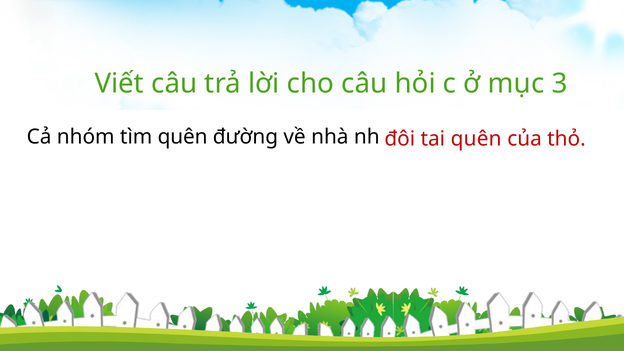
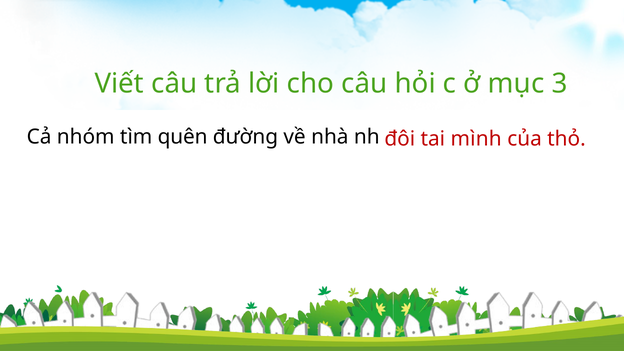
quên: quên -> mình (476, 139)
